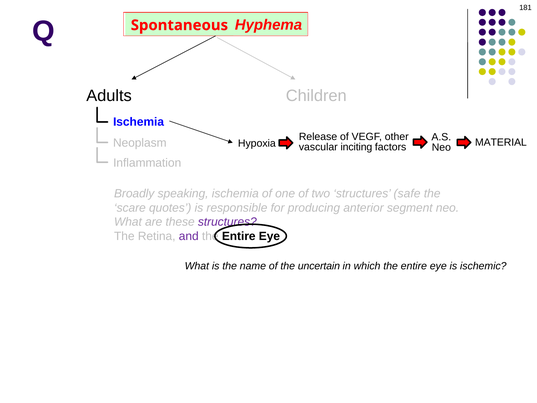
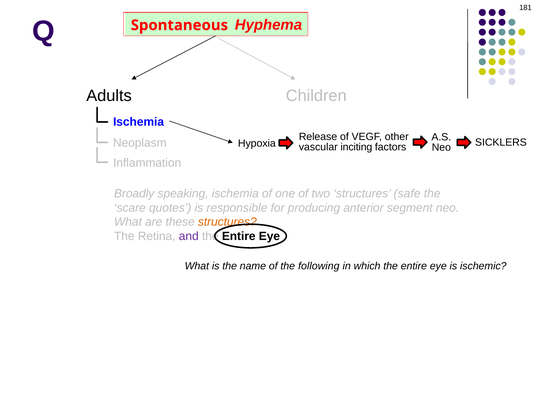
MATERIAL: MATERIAL -> SICKLERS (501, 142)
structures colour: purple -> orange (227, 222)
uncertain: uncertain -> following (319, 266)
